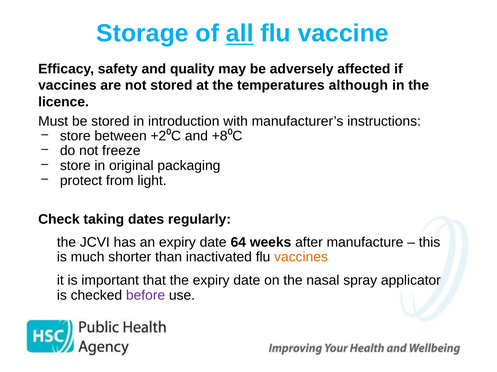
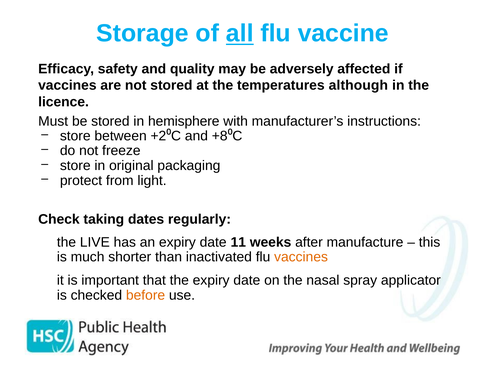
introduction: introduction -> hemisphere (184, 121)
JCVI: JCVI -> LIVE (95, 243)
64: 64 -> 11 (238, 243)
before colour: purple -> orange (146, 296)
